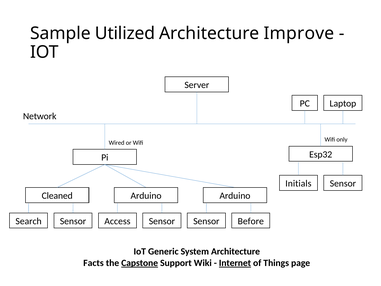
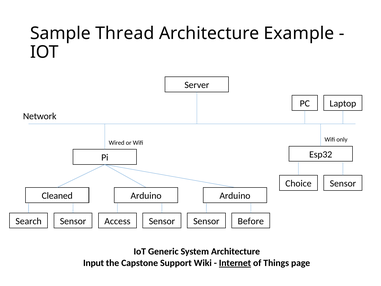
Utilized: Utilized -> Thread (125, 33)
Improve: Improve -> Example (299, 33)
Initials: Initials -> Choice (298, 183)
Facts: Facts -> Input (94, 263)
Capstone underline: present -> none (140, 263)
